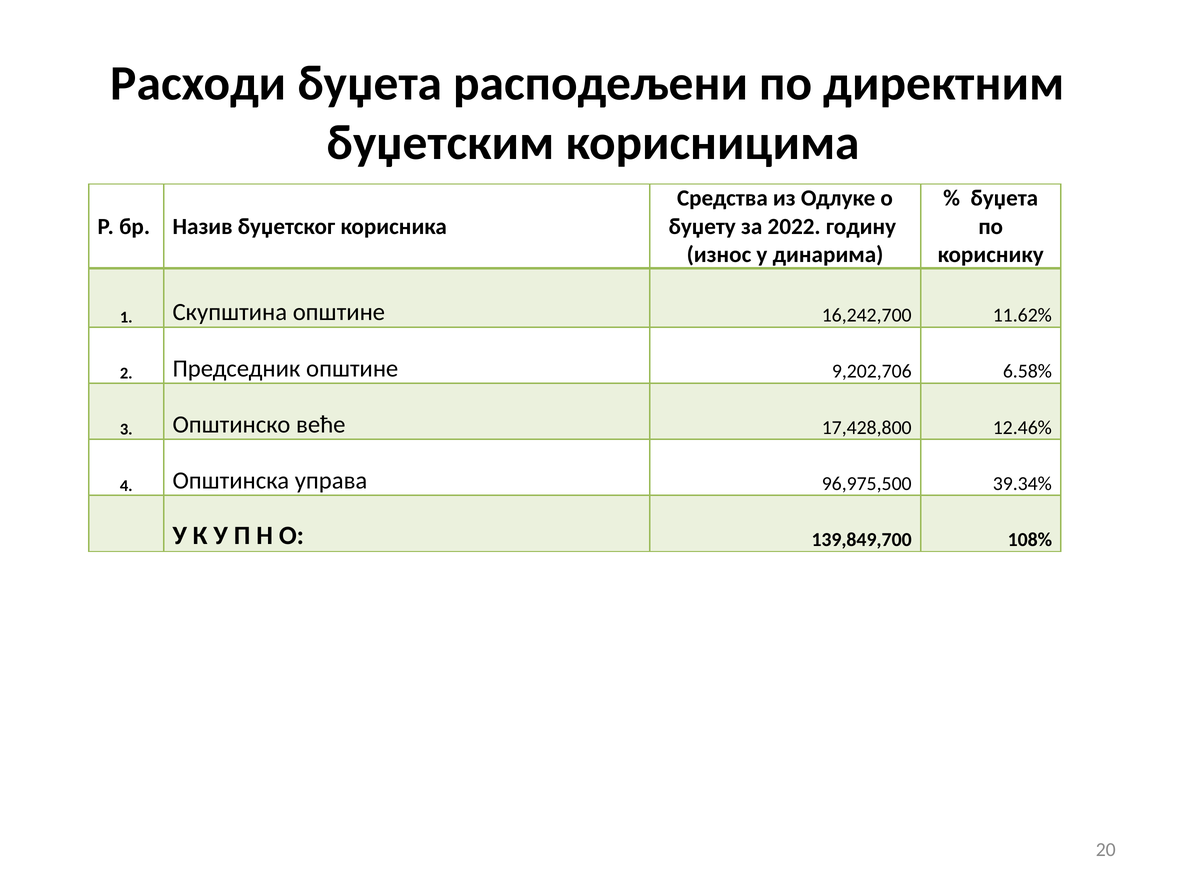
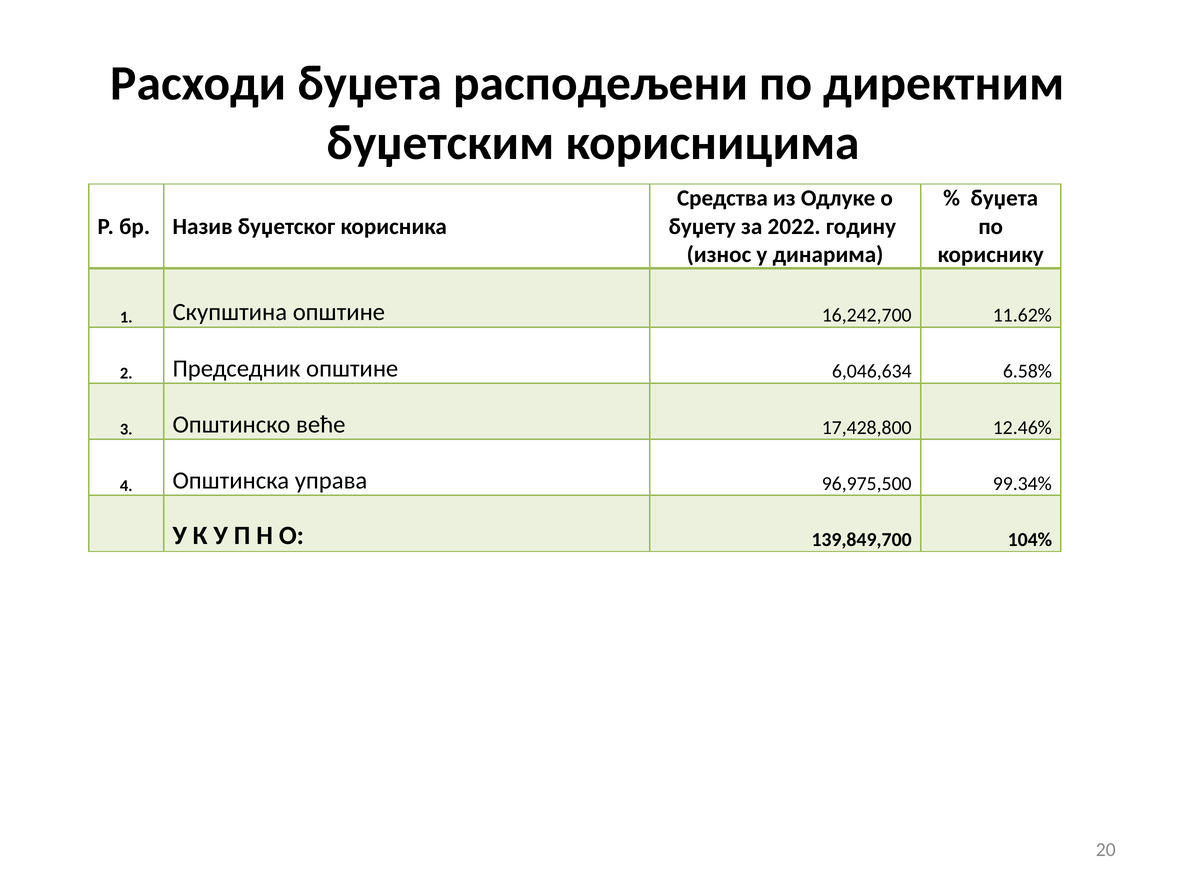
9,202,706: 9,202,706 -> 6,046,634 (872, 372)
39.34%: 39.34% -> 99.34% (1022, 484)
108%: 108% -> 104% (1030, 540)
